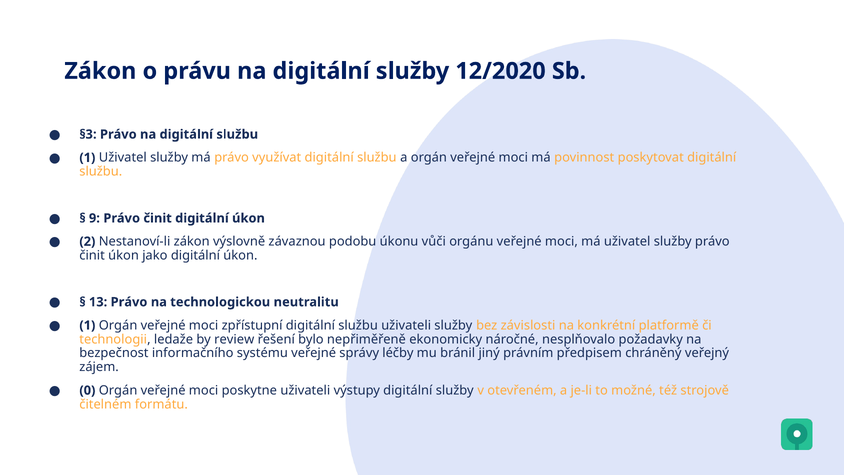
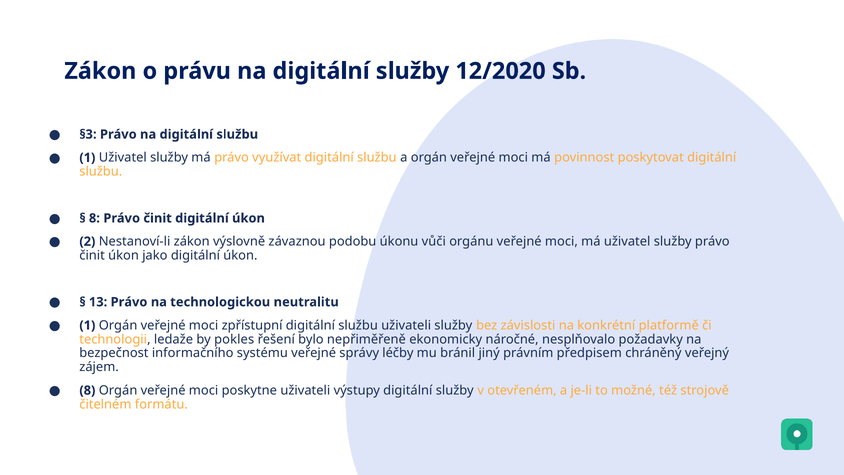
9: 9 -> 8 (94, 218)
review: review -> pokles (234, 339)
0: 0 -> 8 (87, 390)
